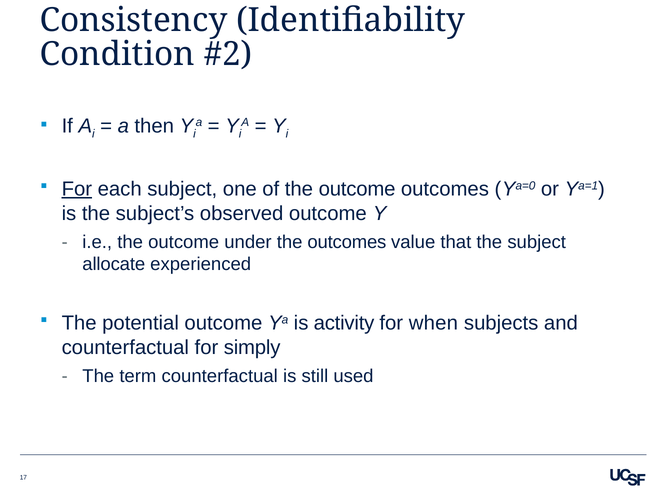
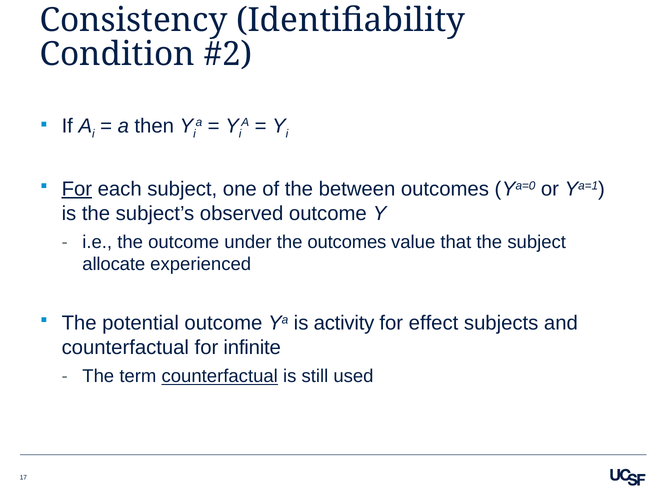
of the outcome: outcome -> between (357, 189)
when: when -> effect (434, 324)
simply: simply -> infinite (252, 348)
counterfactual underline: none -> present (220, 377)
